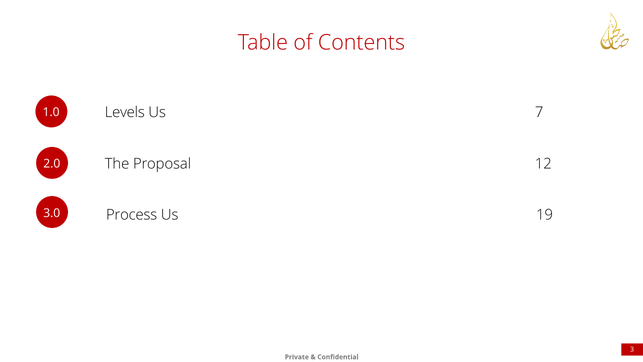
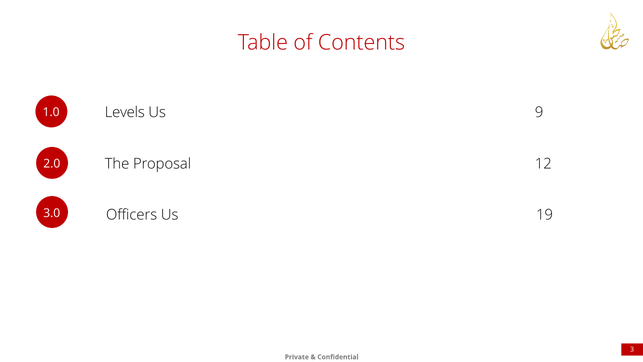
7: 7 -> 9 (539, 112)
Process: Process -> Officers (132, 215)
